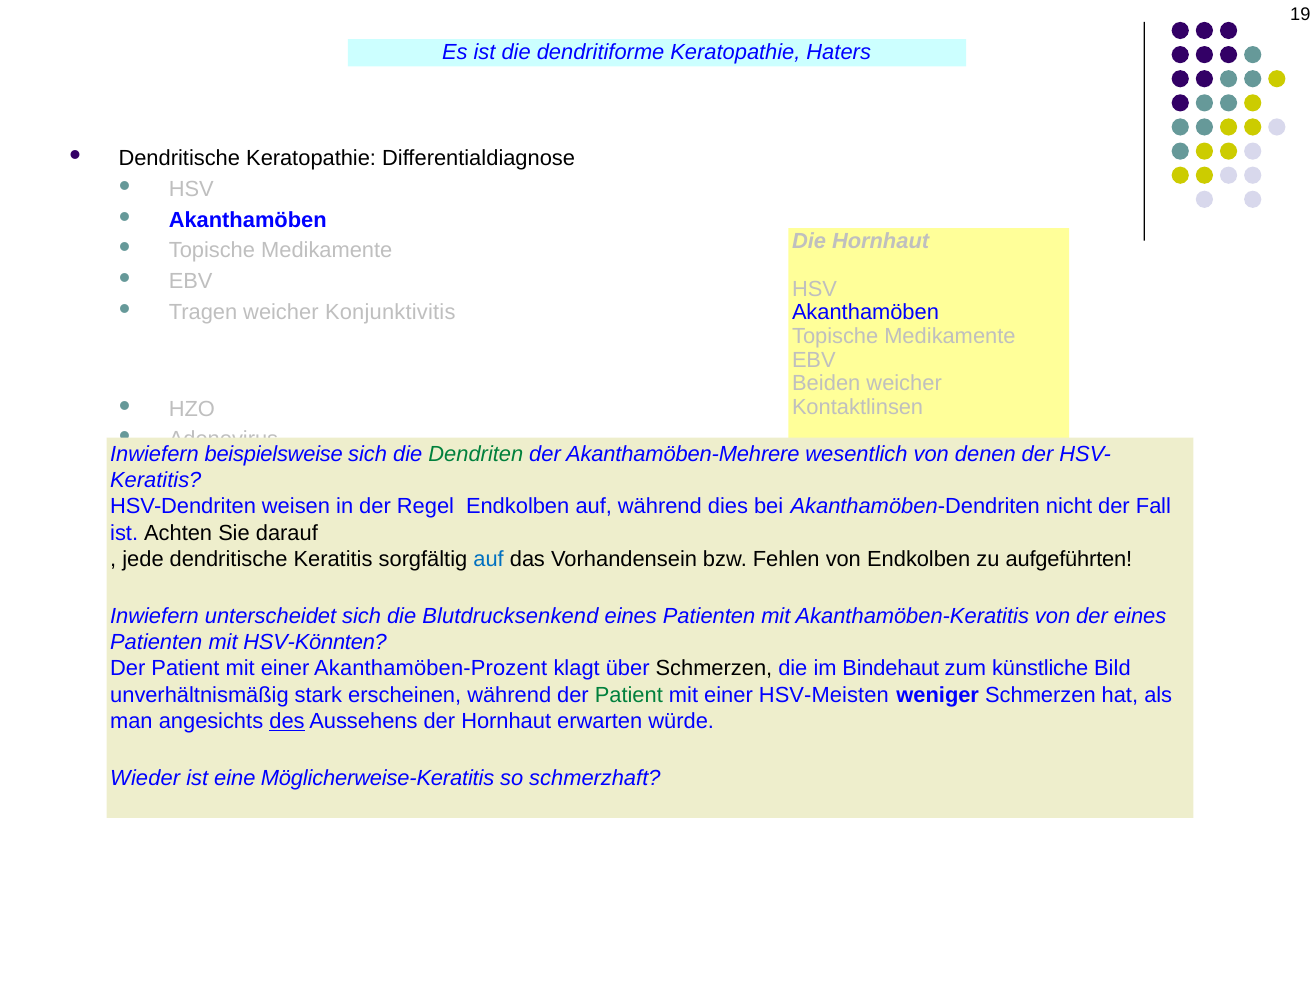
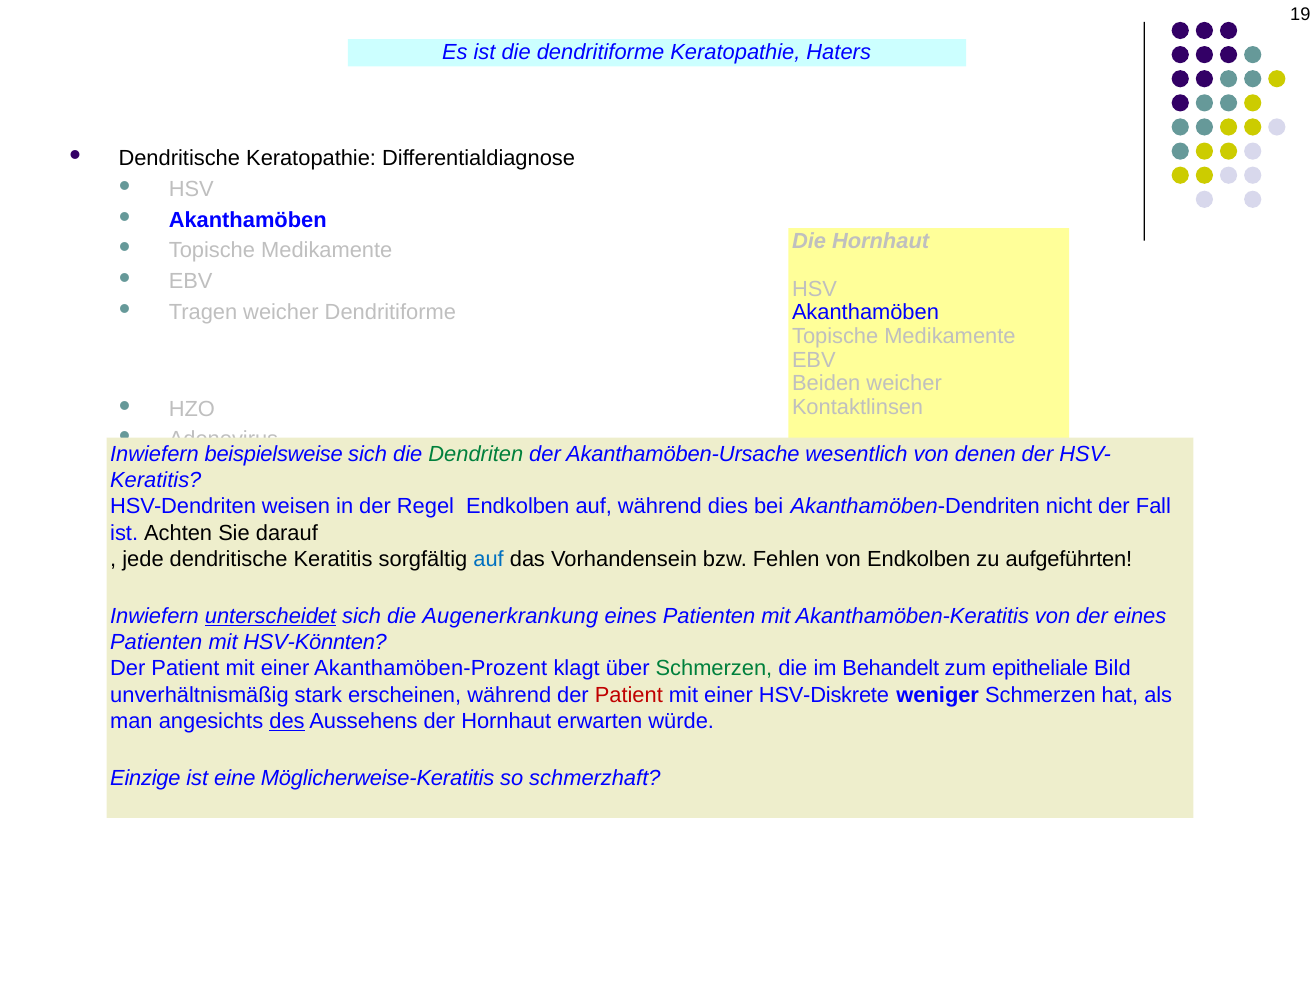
weicher Konjunktivitis: Konjunktivitis -> Dendritiforme (390, 312)
Akanthamöben-Mehrere: Akanthamöben-Mehrere -> Akanthamöben-Ursache (683, 454)
unterscheidet underline: none -> present (271, 617)
Blutdrucksenkend: Blutdrucksenkend -> Augenerkrankung (510, 617)
Schmerzen colour: black -> green (714, 669)
Bindehaut: Bindehaut -> Behandelt (891, 669)
künstliche: künstliche -> epitheliale (1040, 669)
Patient colour: green -> red (629, 695)
HSV-Meisten: HSV-Meisten -> HSV-Diskrete (824, 695)
Wieder: Wieder -> Einzige (145, 779)
